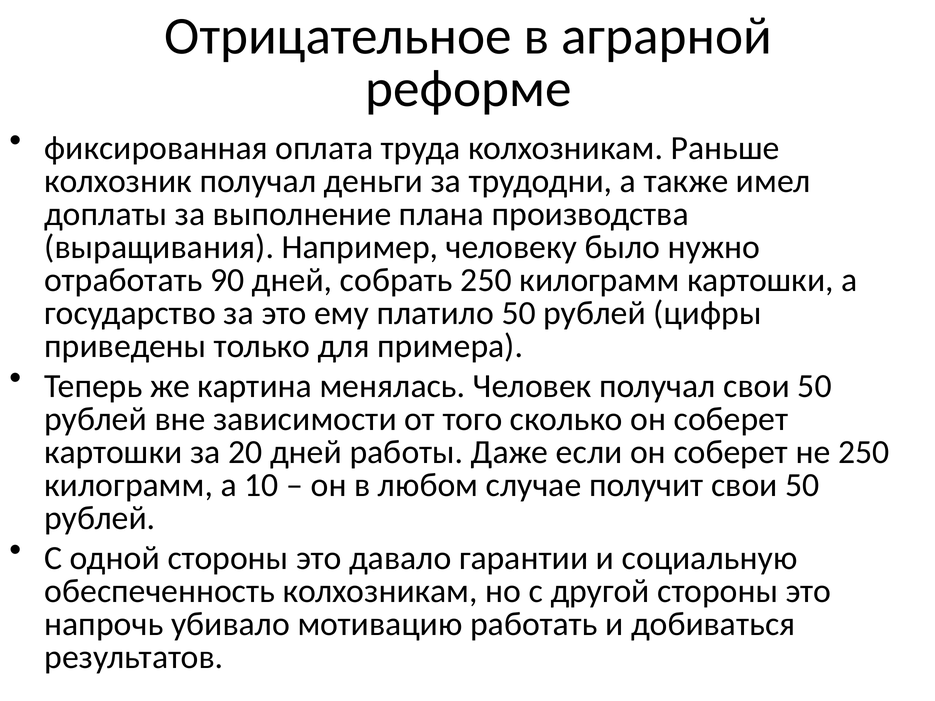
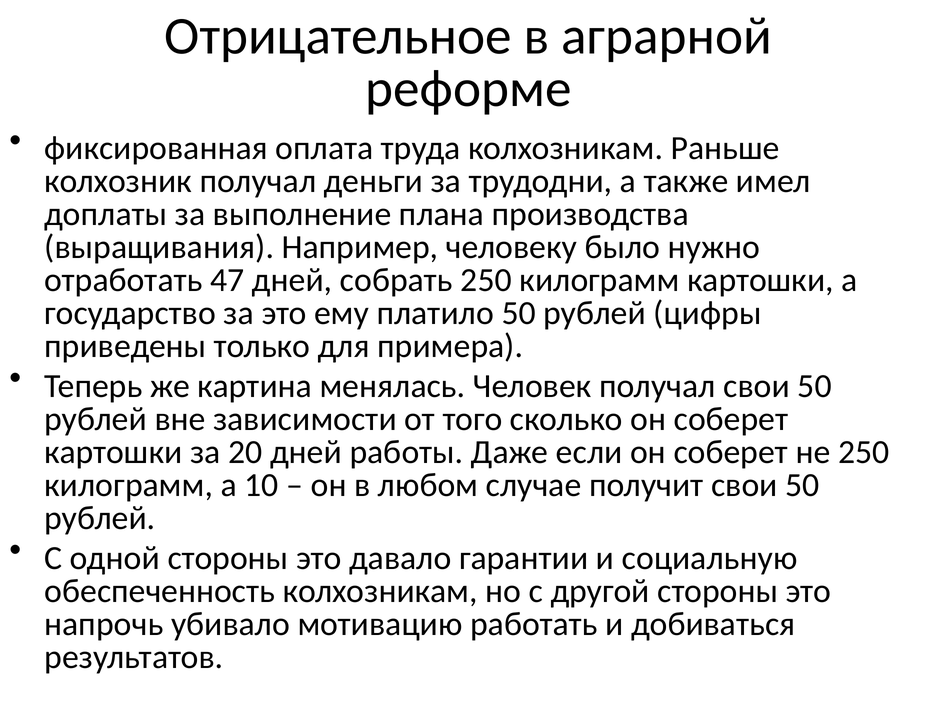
90: 90 -> 47 (227, 280)
